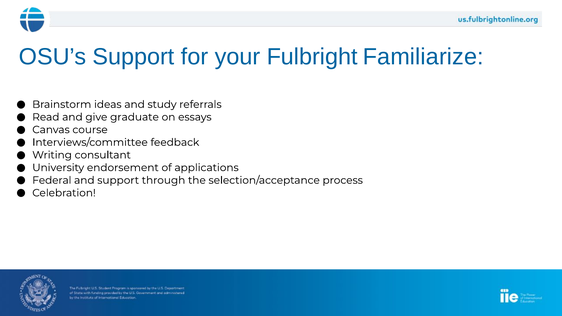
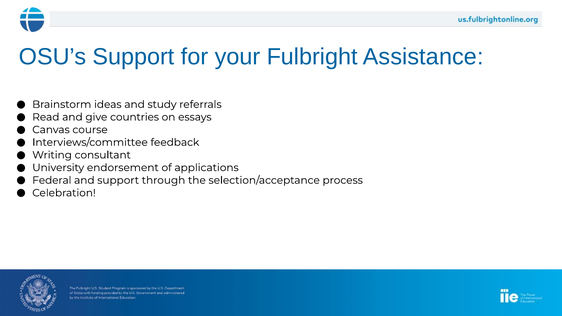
Familiarize: Familiarize -> Assistance (423, 57)
graduate: graduate -> countries (135, 117)
